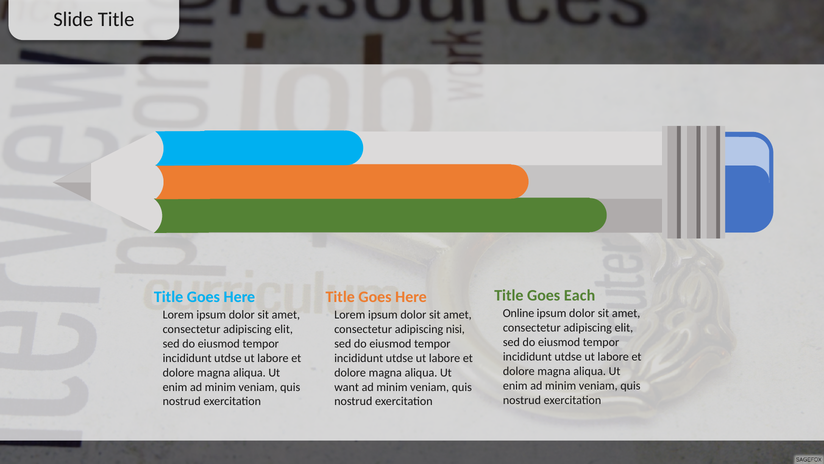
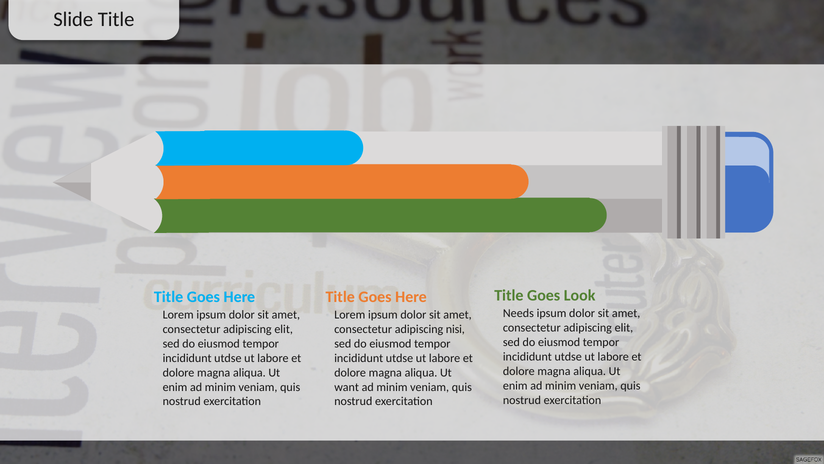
Each: Each -> Look (580, 295)
Online: Online -> Needs (518, 313)
